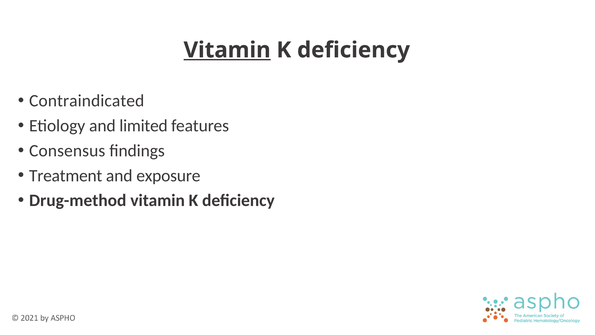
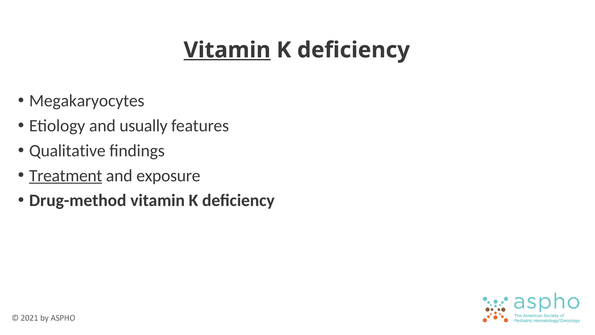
Contraindicated: Contraindicated -> Megakaryocytes (87, 101)
limited: limited -> usually (144, 126)
Consensus: Consensus -> Qualitative (67, 150)
Treatment underline: none -> present (66, 175)
